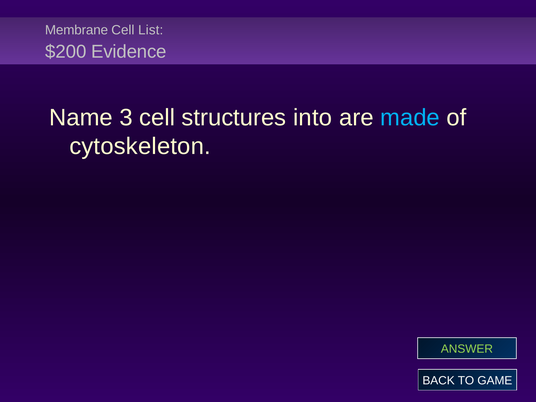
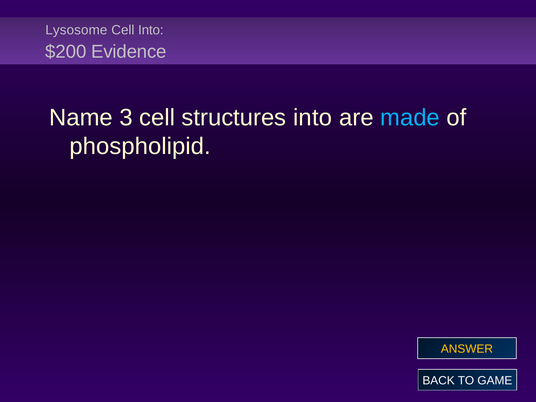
Membrane: Membrane -> Lysosome (76, 30)
Cell List: List -> Into (151, 30)
cytoskeleton: cytoskeleton -> phospholipid (140, 146)
ANSWER colour: light green -> yellow (467, 349)
